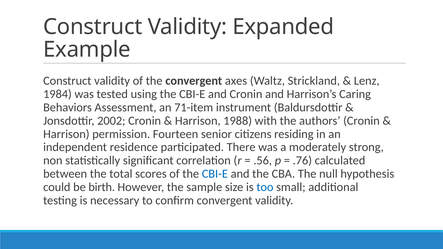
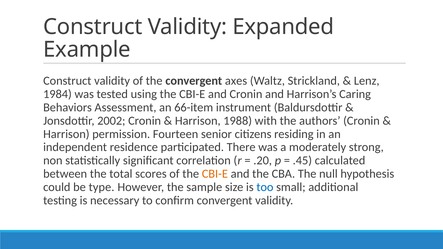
71-item: 71-item -> 66-item (194, 108)
.56: .56 -> .20 (263, 161)
.76: .76 -> .45 (302, 161)
CBI-E colour: blue -> orange (215, 174)
birth: birth -> type (102, 187)
